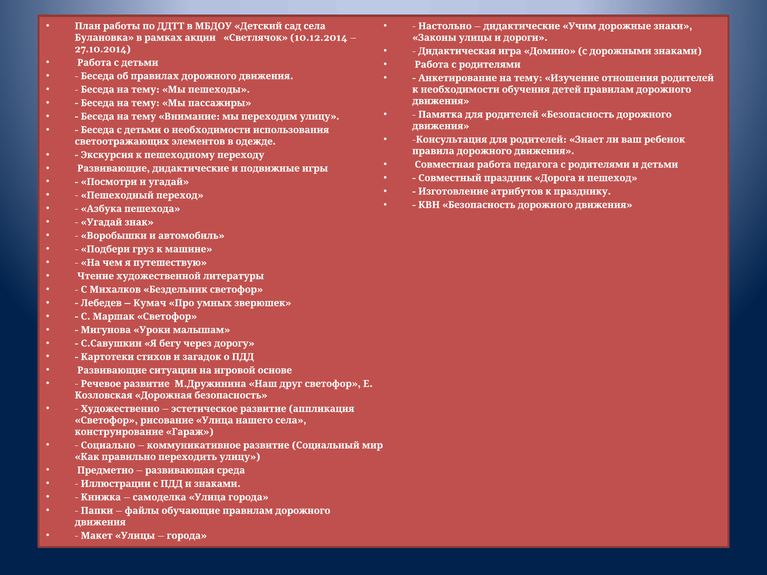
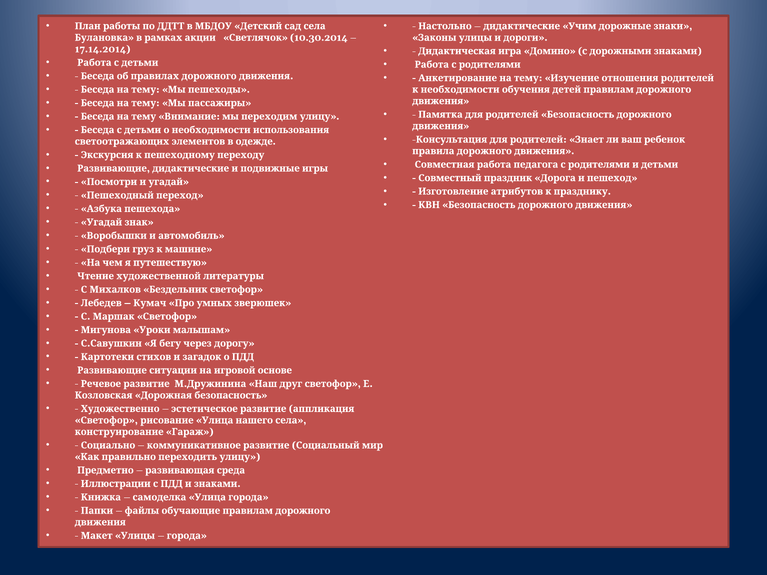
10.12.2014: 10.12.2014 -> 10.30.2014 (319, 38)
27.10.2014: 27.10.2014 -> 17.14.2014 (103, 49)
